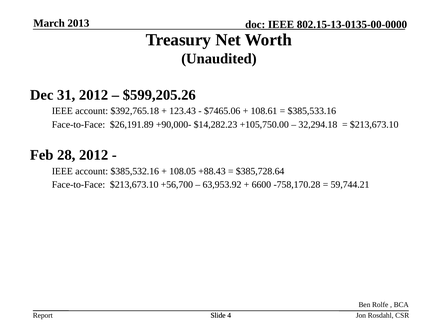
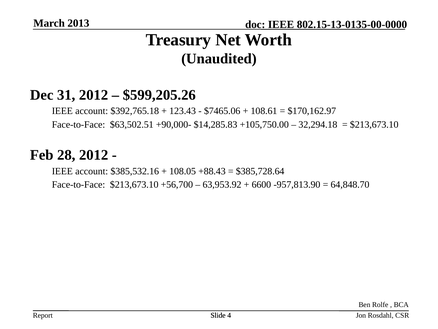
$385,533.16: $385,533.16 -> $170,162.97 (312, 111)
$26,191.89: $26,191.89 -> $63,502.51 (132, 124)
$14,282.23: $14,282.23 -> $14,285.83 (216, 124)
-758,170.28: -758,170.28 -> -957,813.90 (297, 184)
59,744.21: 59,744.21 -> 64,848.70 (350, 184)
